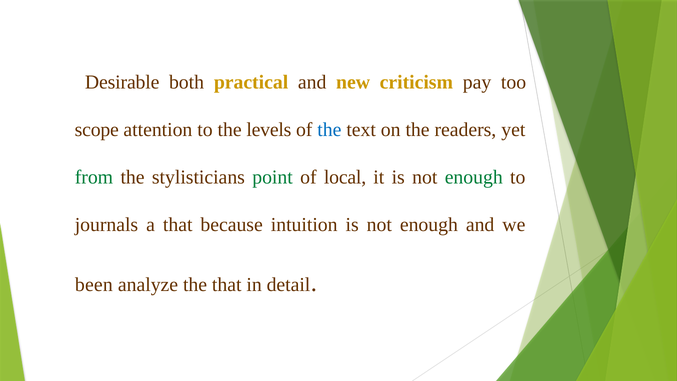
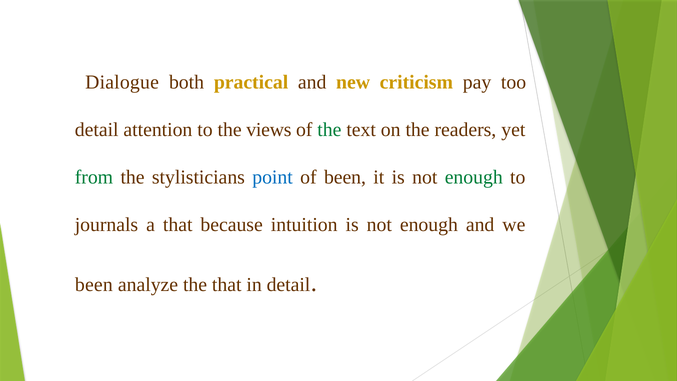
Desirable: Desirable -> Dialogue (122, 82)
scope: scope -> detail (97, 130)
levels: levels -> views (269, 130)
the colour: blue -> green (329, 130)
point colour: green -> blue (273, 177)
of local: local -> been (345, 177)
